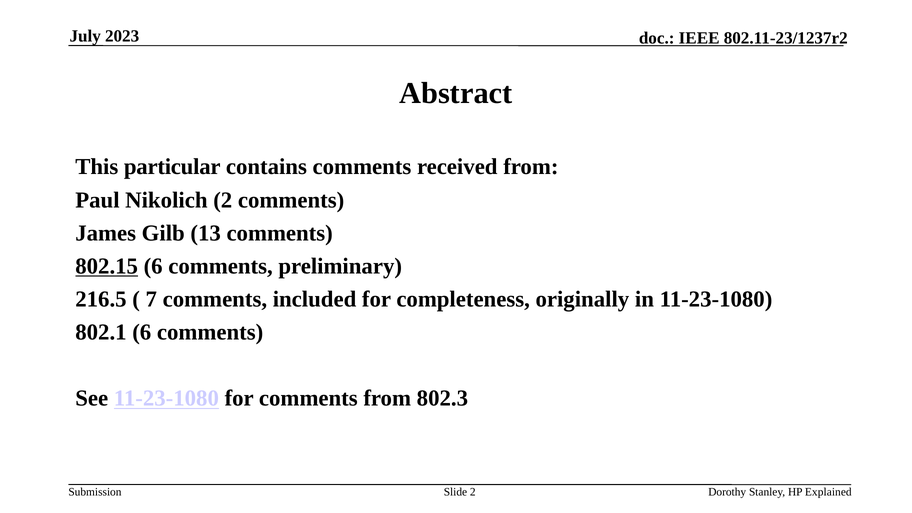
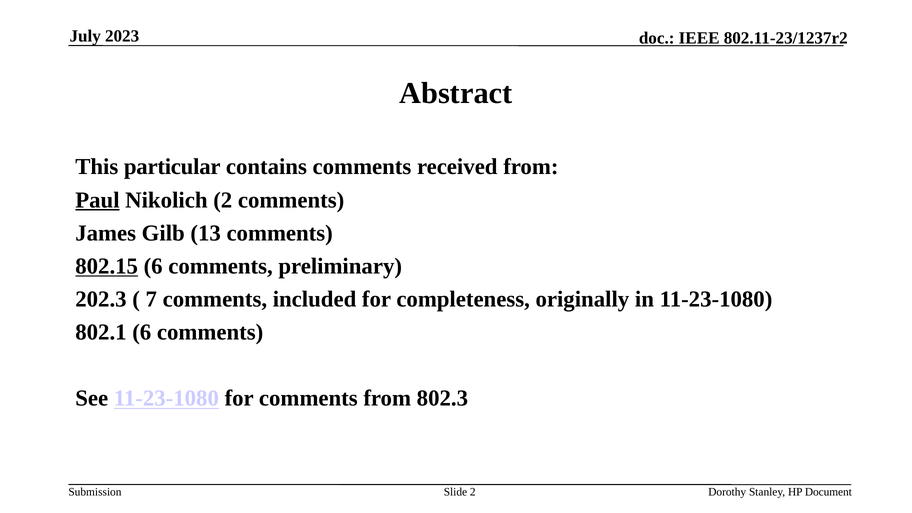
Paul underline: none -> present (97, 200)
216.5: 216.5 -> 202.3 (101, 299)
Explained: Explained -> Document (828, 492)
